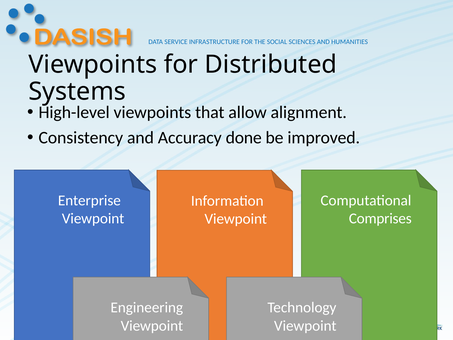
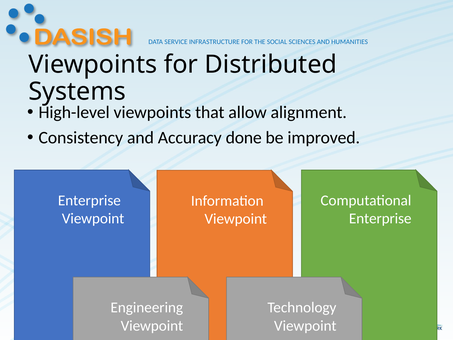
Comprises: Comprises -> Enterprise (380, 218)
